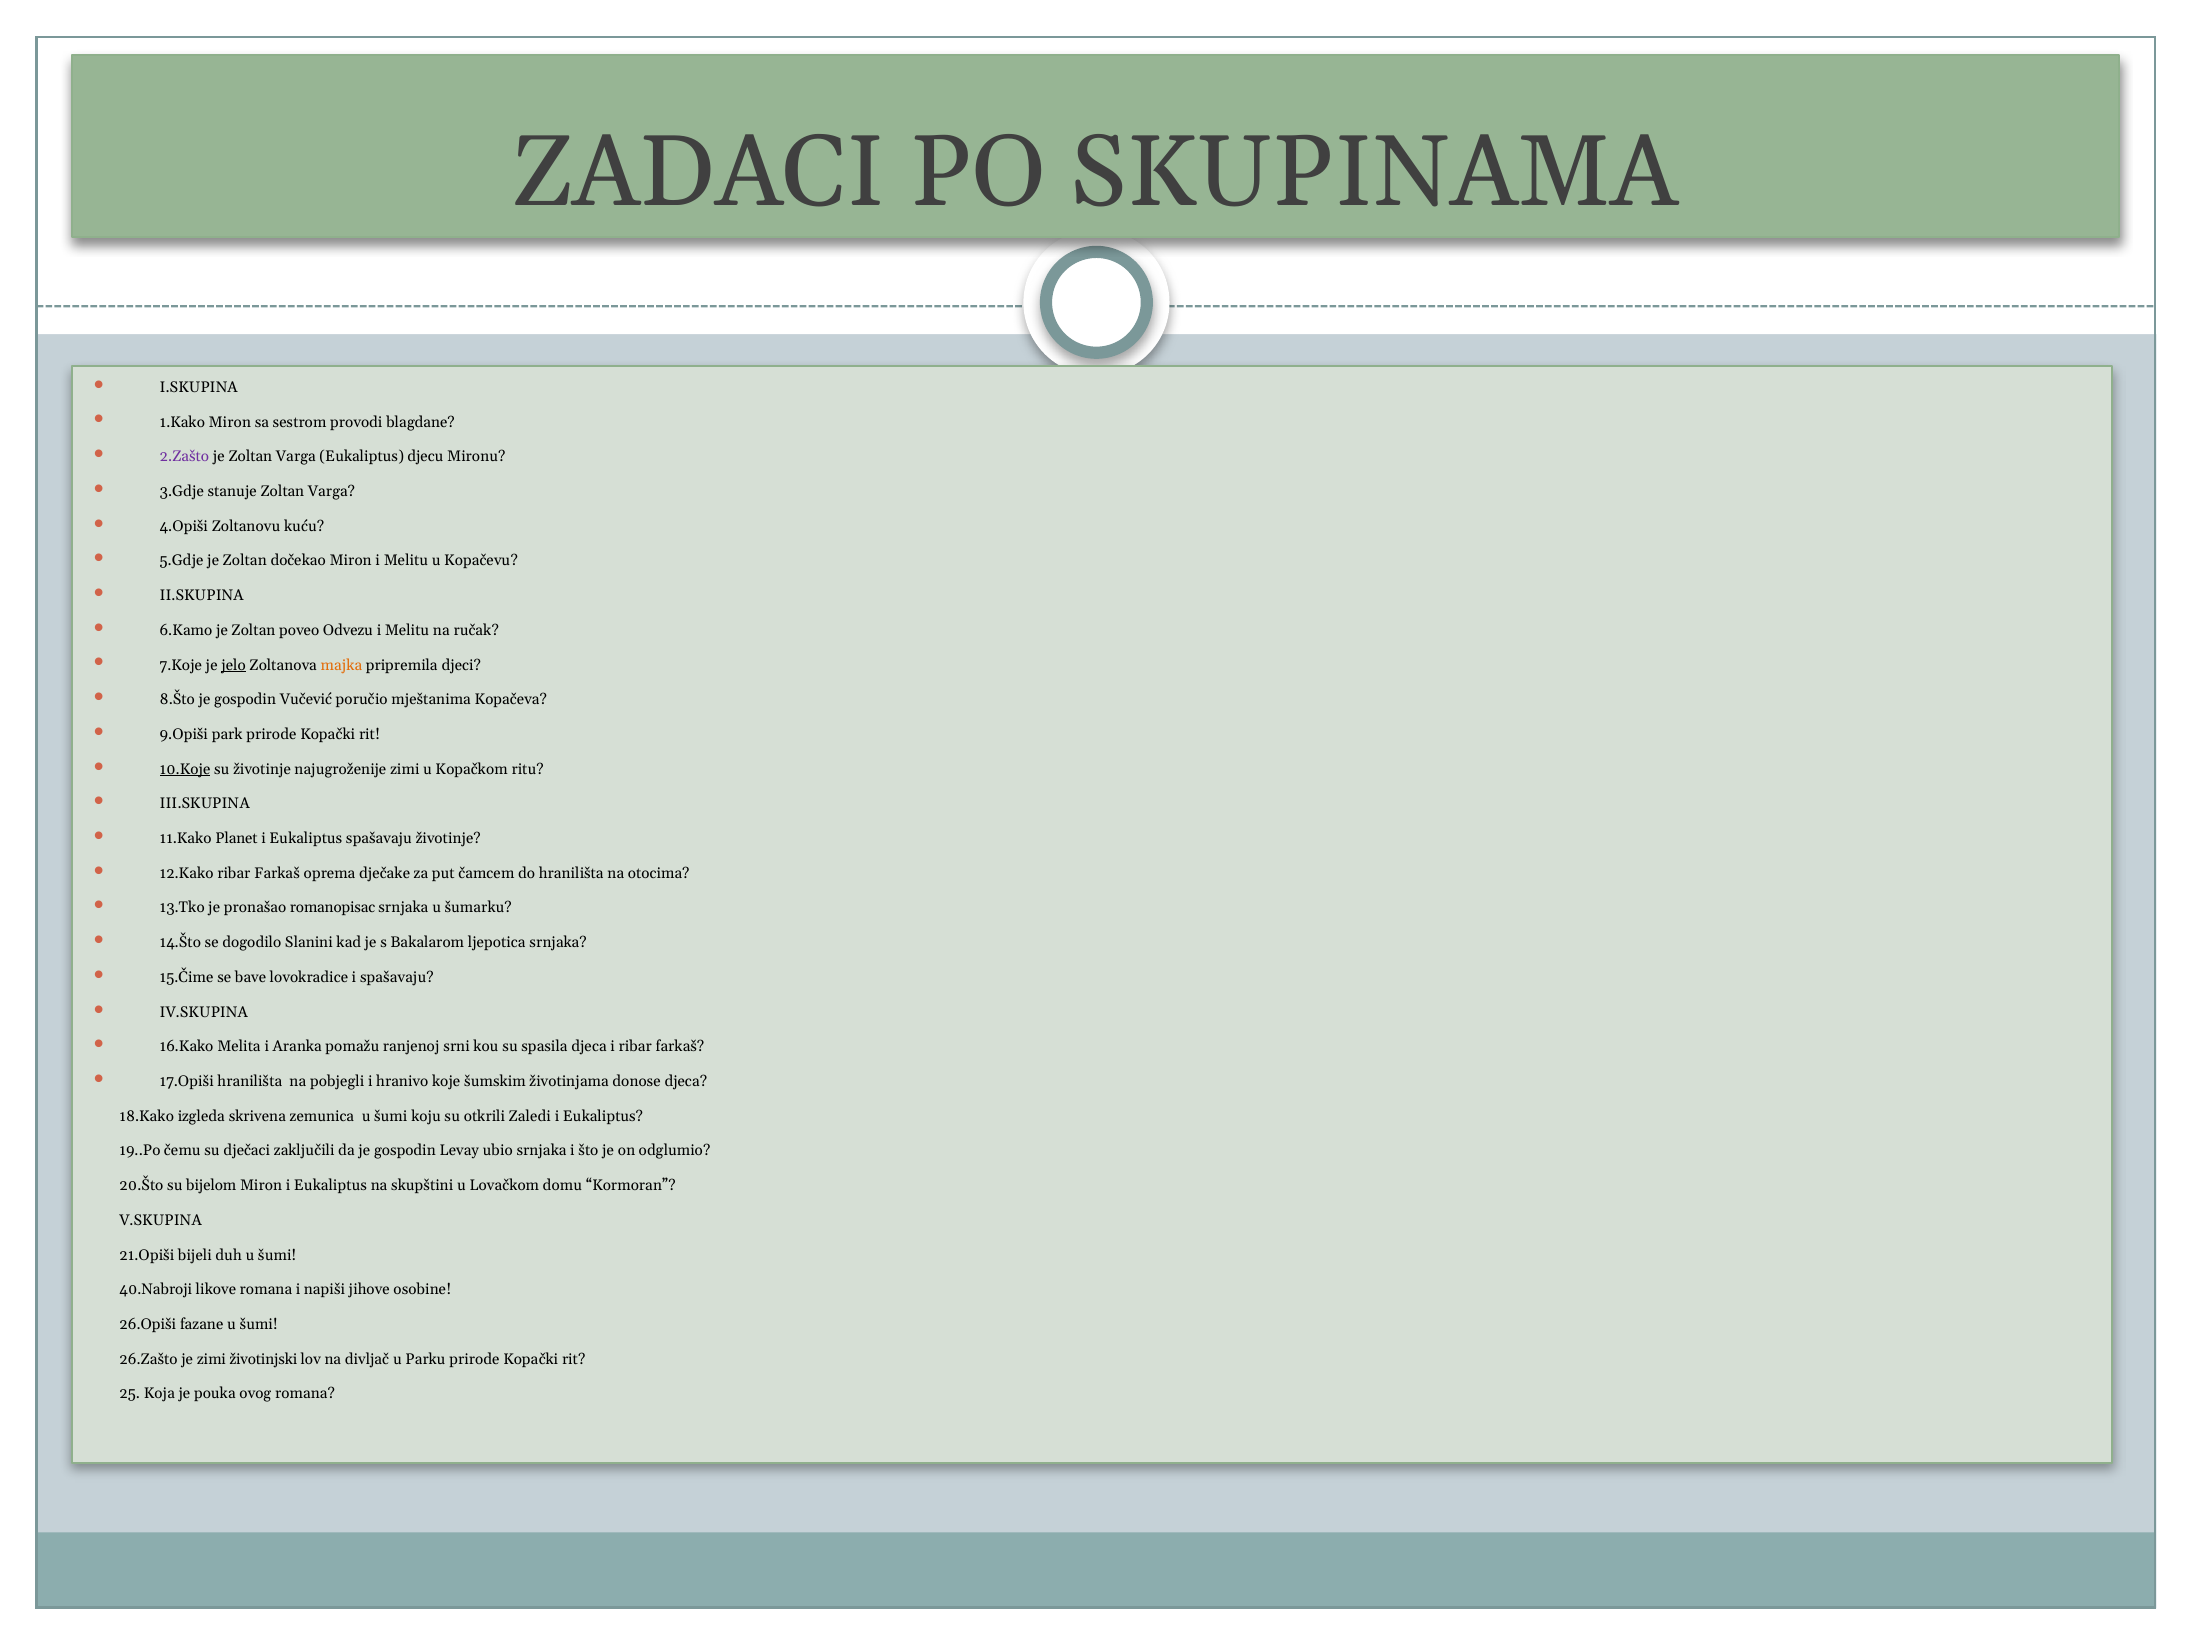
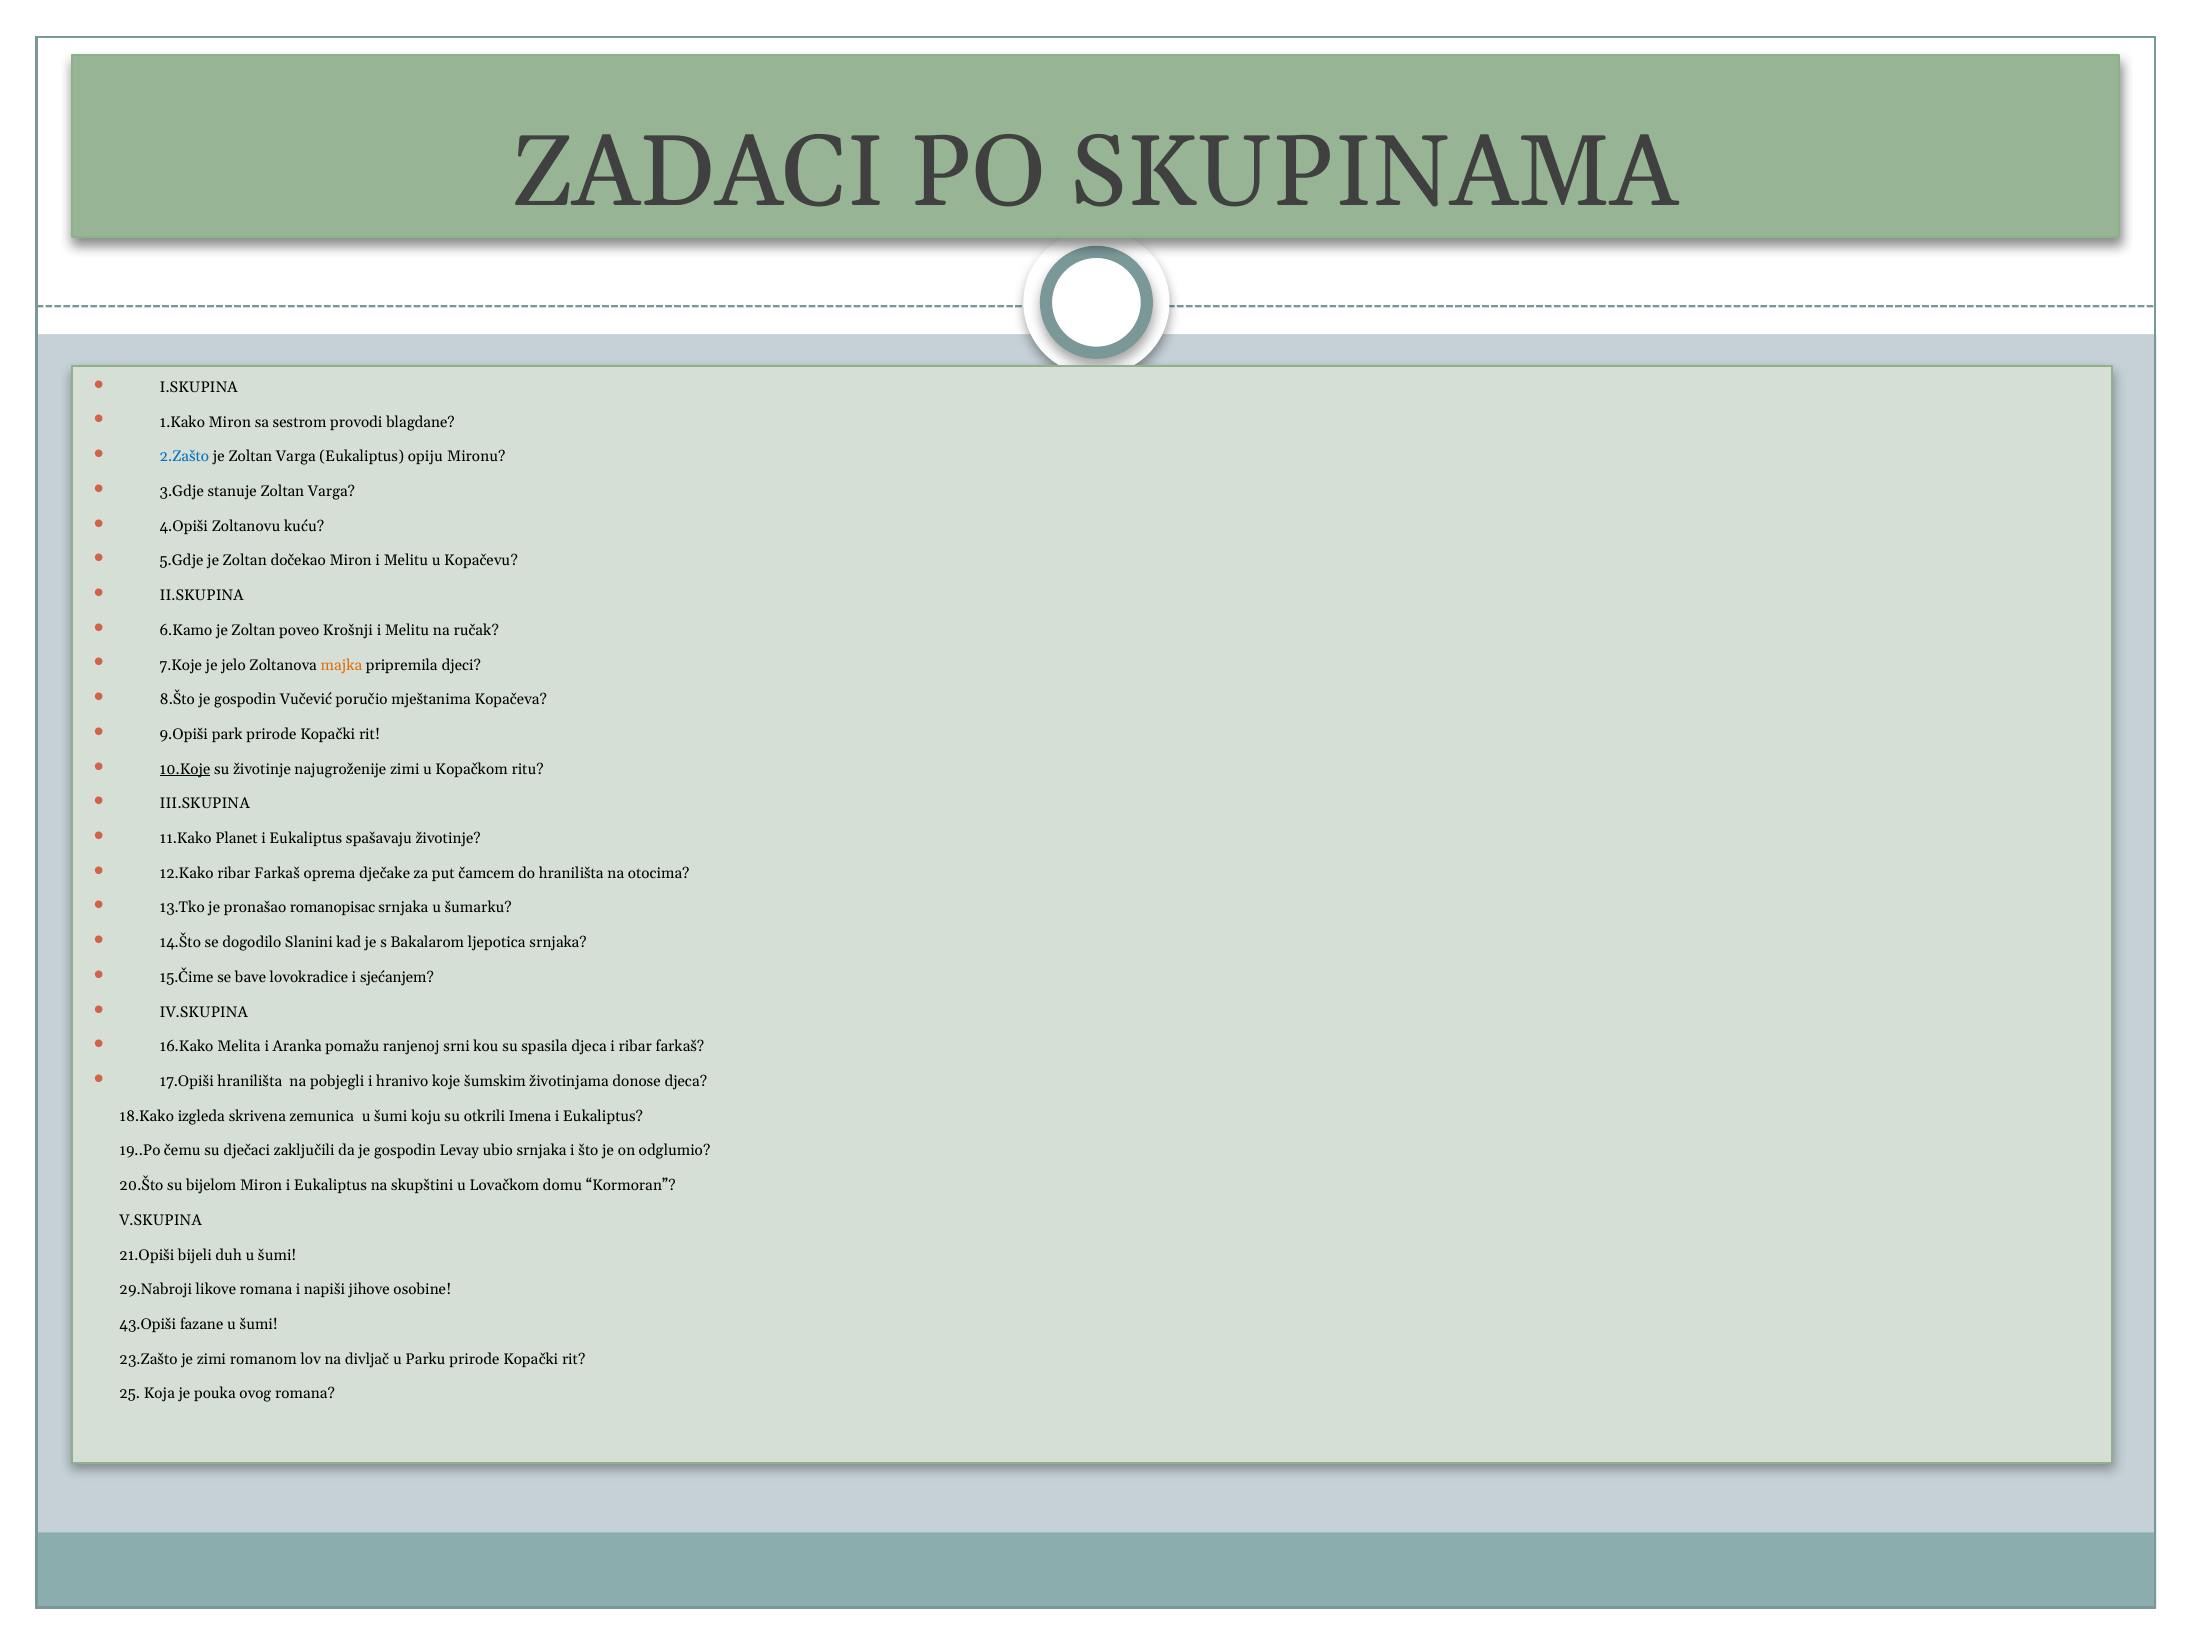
2.Zašto colour: purple -> blue (184, 457)
djecu: djecu -> opiju (425, 457)
Odvezu: Odvezu -> Krošnji (348, 630)
jelo underline: present -> none (234, 665)
i spašavaju: spašavaju -> sjećanjem (397, 977)
Zaledi: Zaledi -> Imena (530, 1116)
40.Nabroji: 40.Nabroji -> 29.Nabroji (156, 1290)
26.Opiši: 26.Opiši -> 43.Opiši (148, 1324)
26.Zašto: 26.Zašto -> 23.Zašto (149, 1359)
životinjski: životinjski -> romanom (263, 1359)
